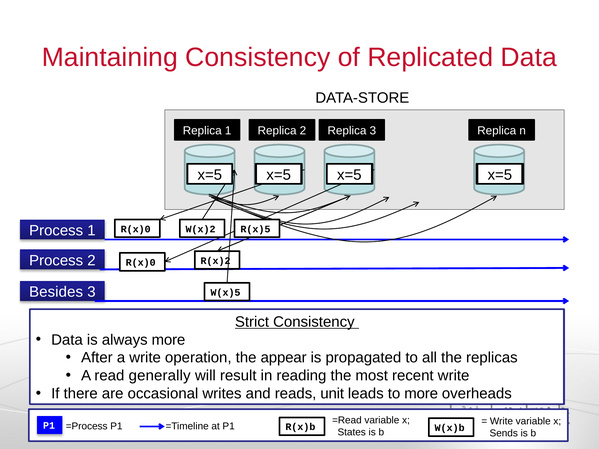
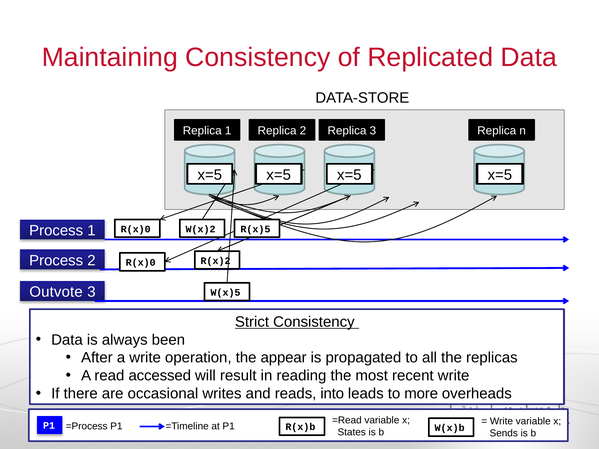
Besides: Besides -> Outvote (56, 292)
always more: more -> been (168, 340)
generally: generally -> accessed (160, 376)
unit: unit -> into (332, 394)
